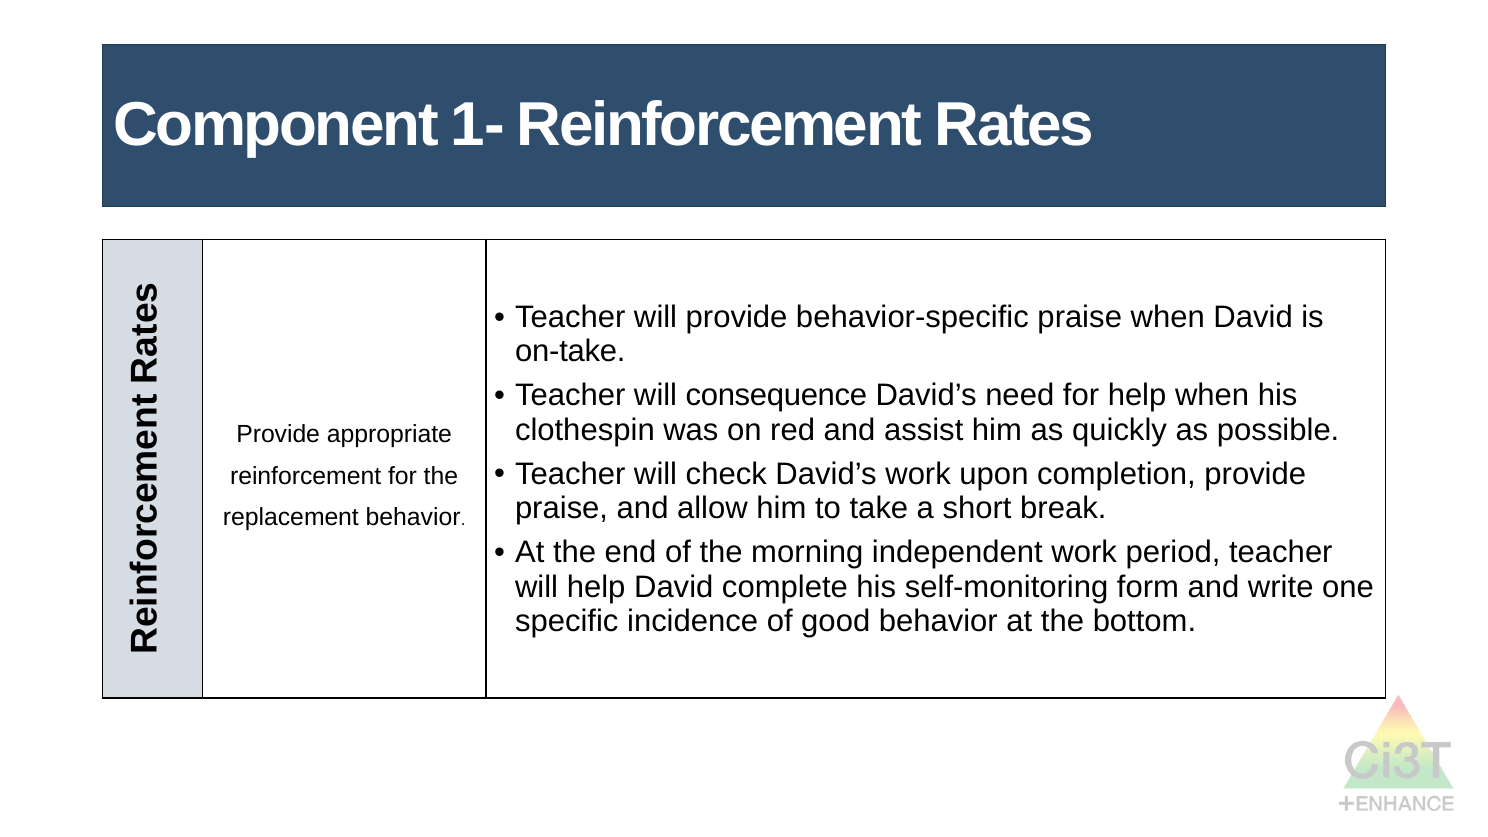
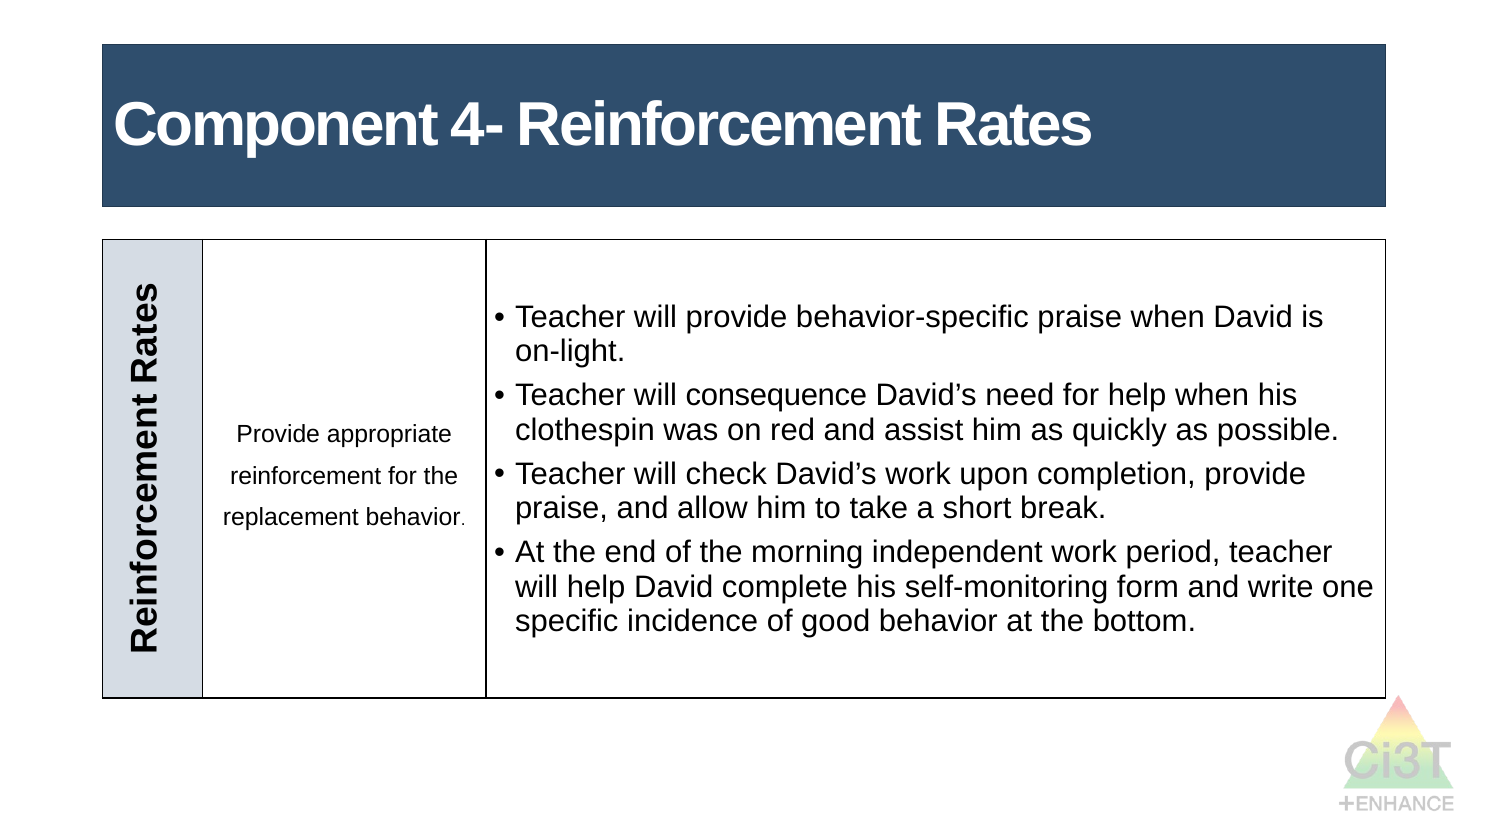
1-: 1- -> 4- (478, 125)
on-take: on-take -> on-light (570, 351)
